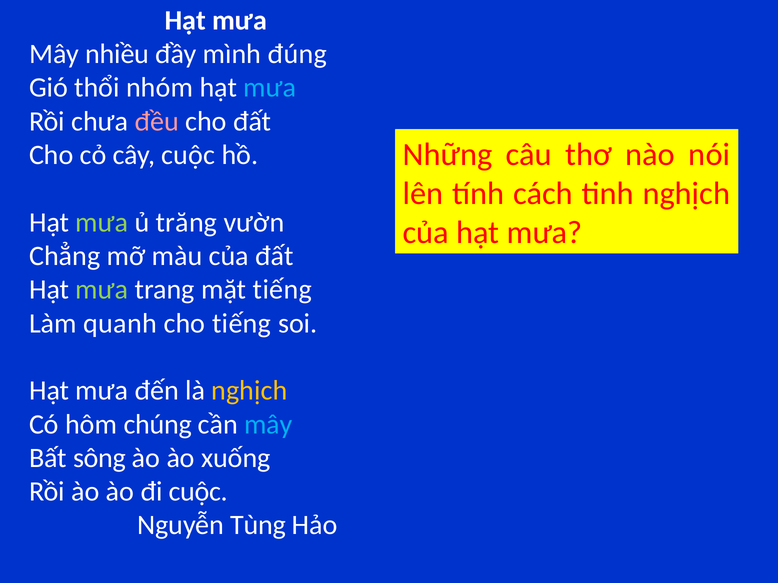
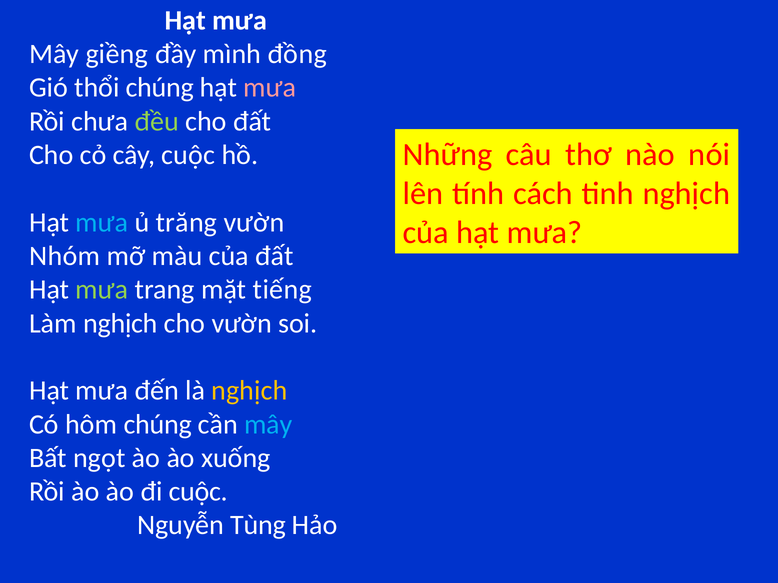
nhiều: nhiều -> giềng (117, 54)
đúng: đúng -> đồng (297, 54)
thổi nhóm: nhóm -> chúng (160, 88)
mưa colour: light blue -> pink (270, 88)
đều colour: pink -> light green (157, 121)
mưa colour: light green -> light blue (102, 222)
Chẳng: Chẳng -> Nhóm (65, 256)
Làm quanh: quanh -> nghịch (120, 324)
cho tiếng: tiếng -> vườn (242, 324)
sông: sông -> ngọt (99, 458)
